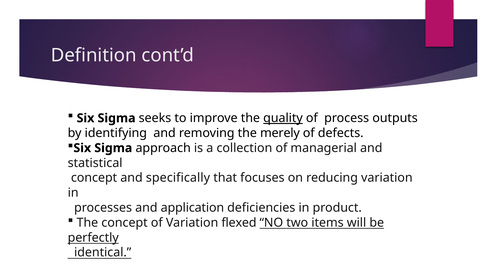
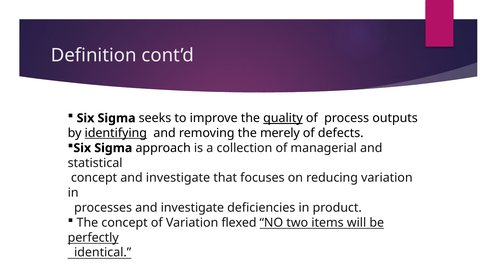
identifying underline: none -> present (116, 133)
concept and specifically: specifically -> investigate (178, 178)
processes and application: application -> investigate (192, 207)
